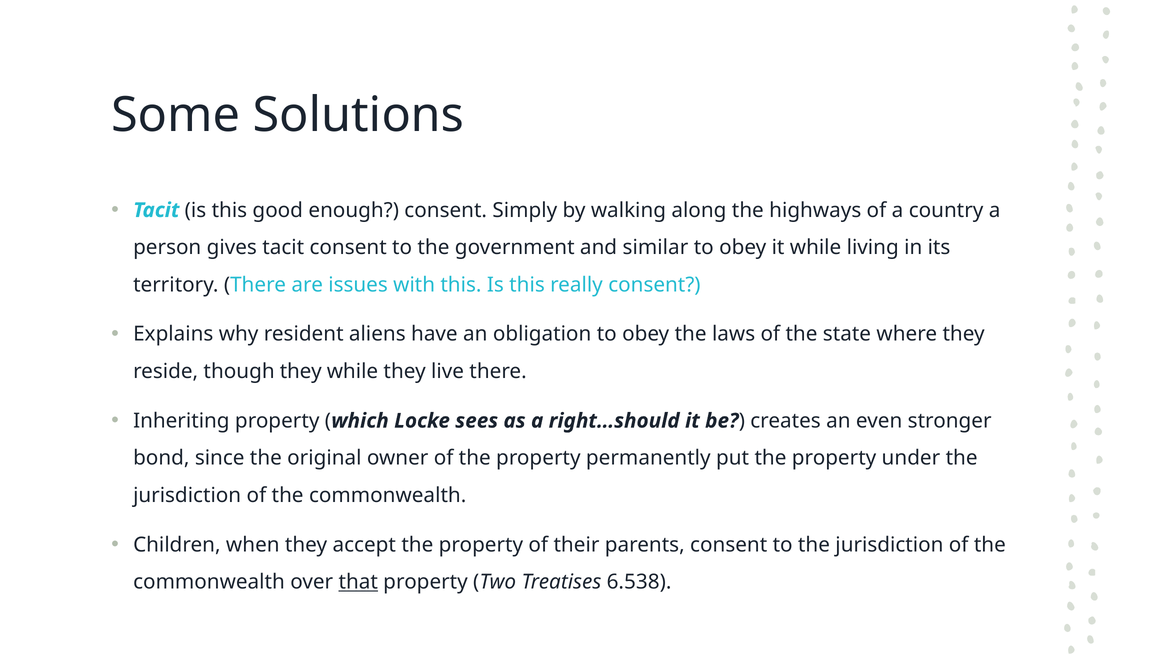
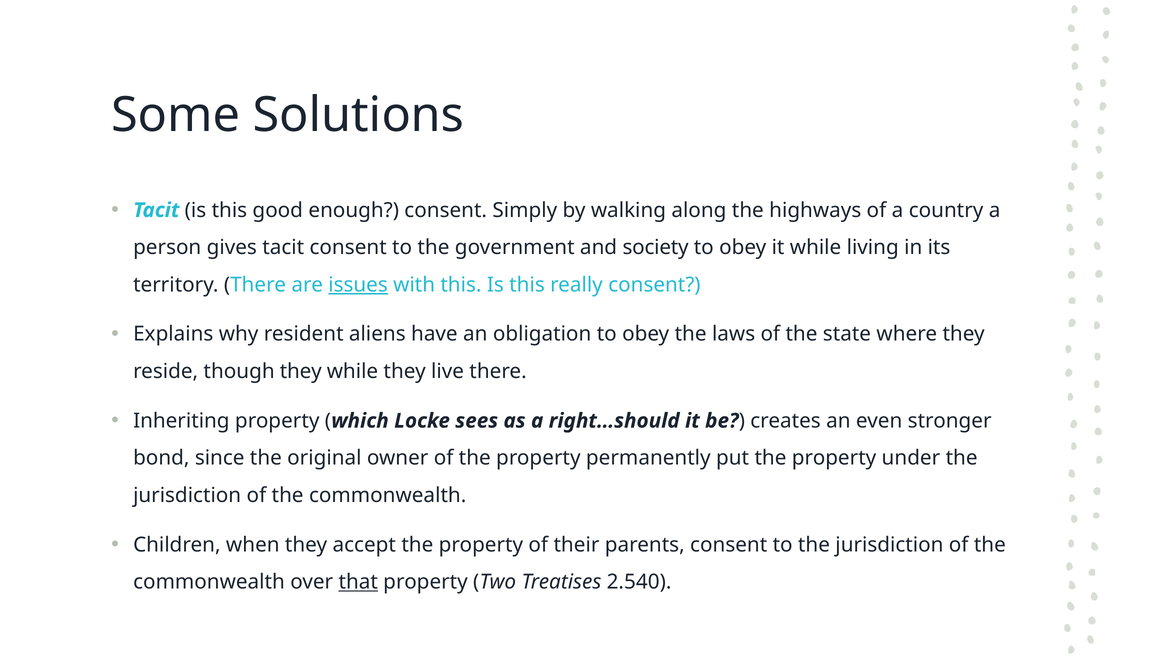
similar: similar -> society (656, 247)
issues underline: none -> present (358, 285)
6.538: 6.538 -> 2.540 (639, 582)
